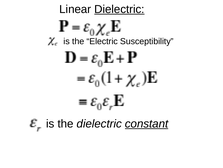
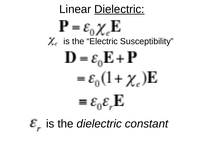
constant underline: present -> none (147, 123)
